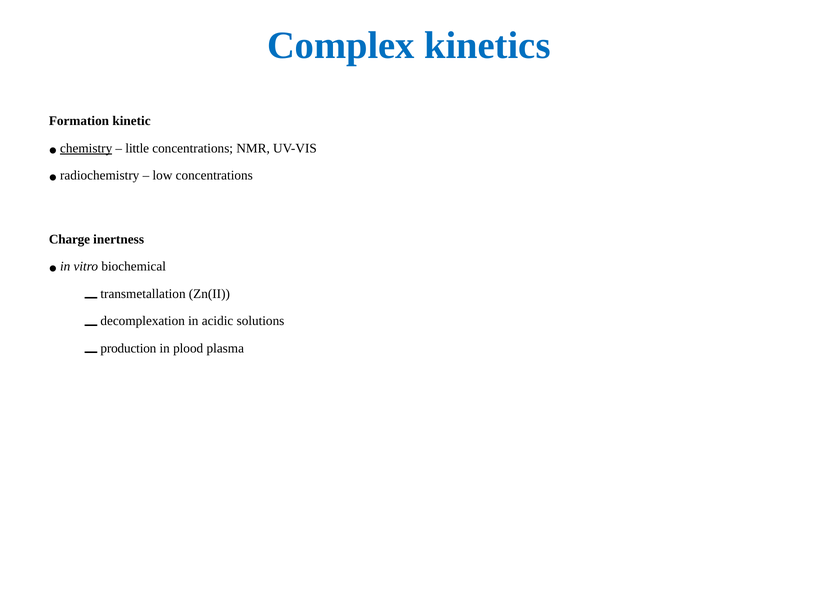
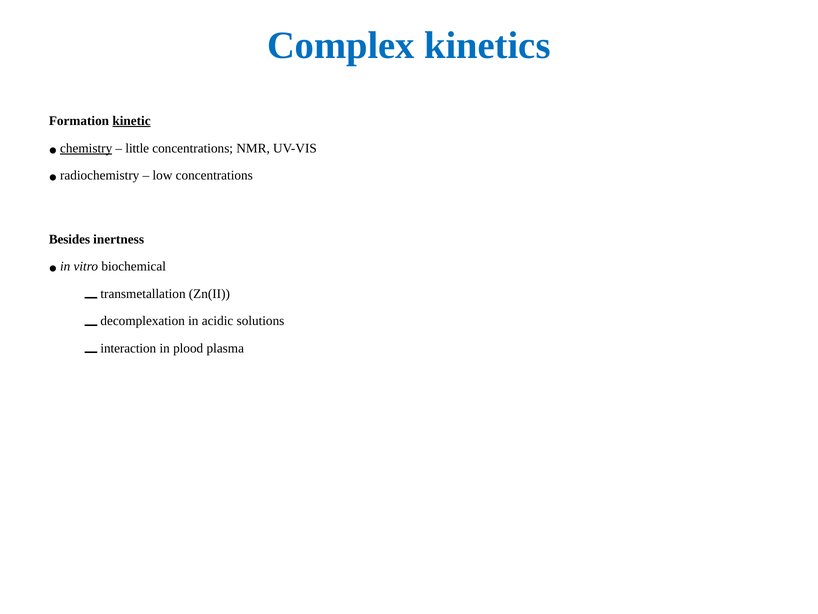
kinetic underline: none -> present (132, 121)
Charge: Charge -> Besides (69, 239)
production: production -> interaction (128, 348)
